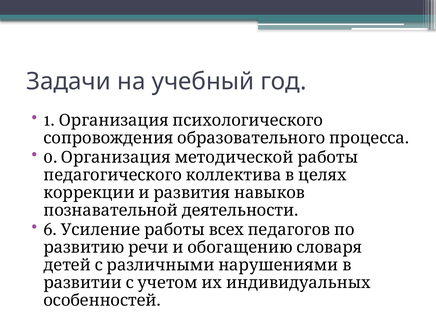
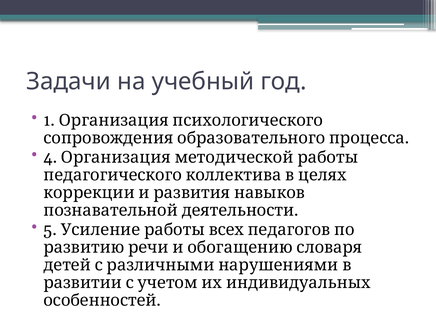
0: 0 -> 4 (50, 157)
6: 6 -> 5 (50, 230)
